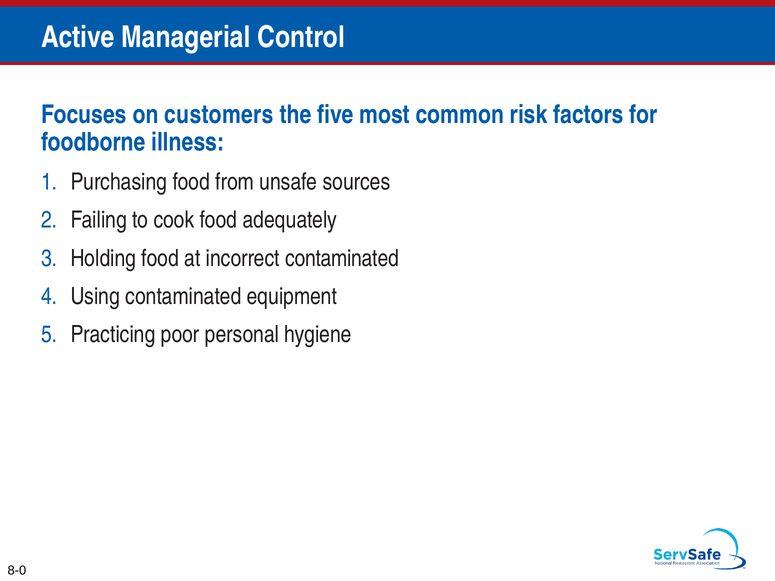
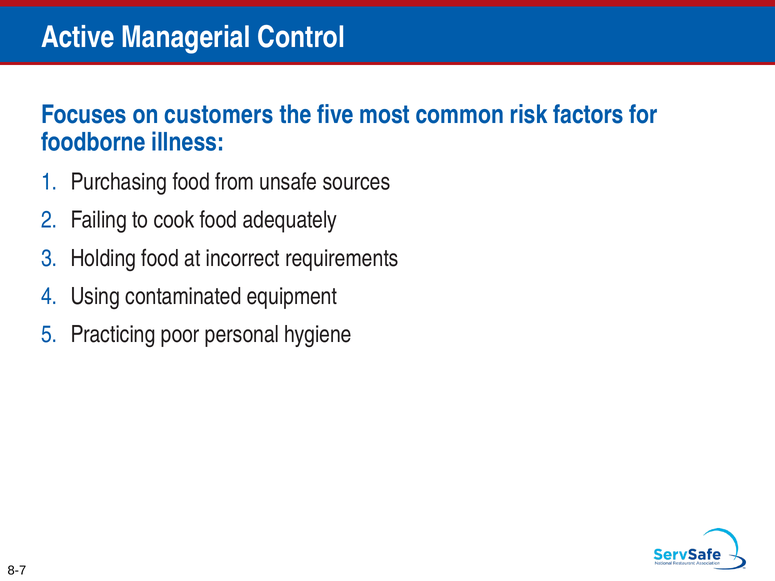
incorrect contaminated: contaminated -> requirements (342, 258)
8-0: 8-0 -> 8-7 (17, 571)
